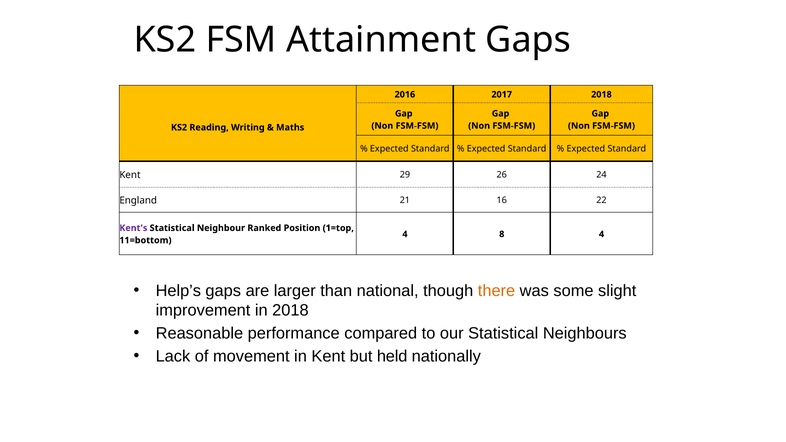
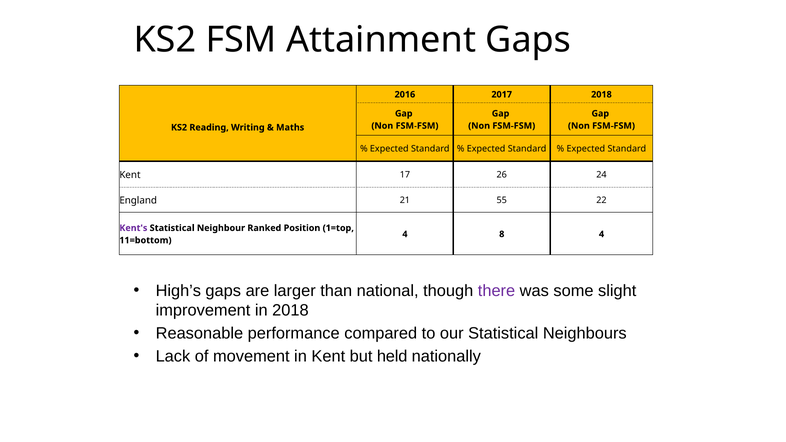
29: 29 -> 17 (405, 175)
16: 16 -> 55 (502, 200)
Help’s: Help’s -> High’s (178, 291)
there colour: orange -> purple (497, 291)
